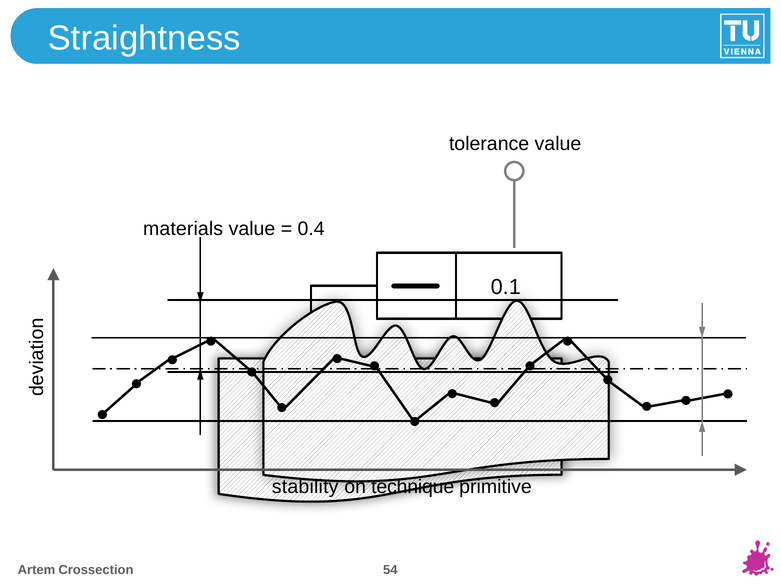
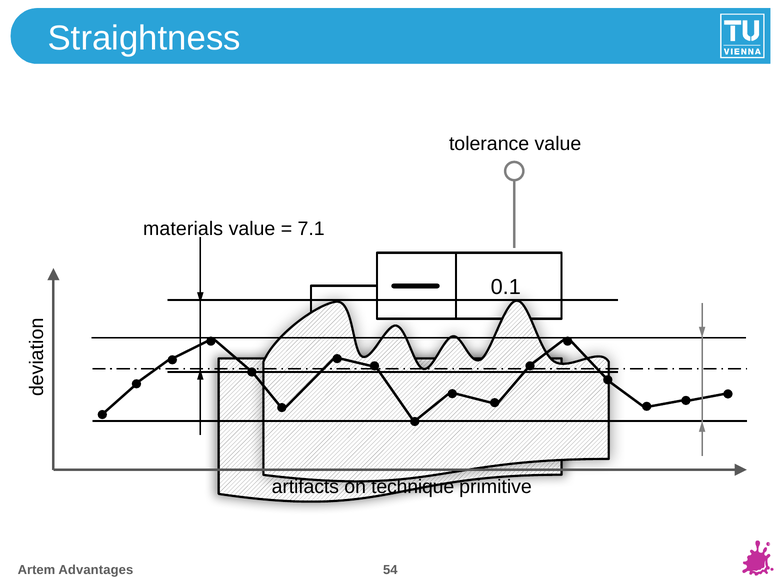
0.4: 0.4 -> 7.1 (311, 229)
stability: stability -> artifacts (305, 486)
Crossection: Crossection -> Advantages (96, 570)
